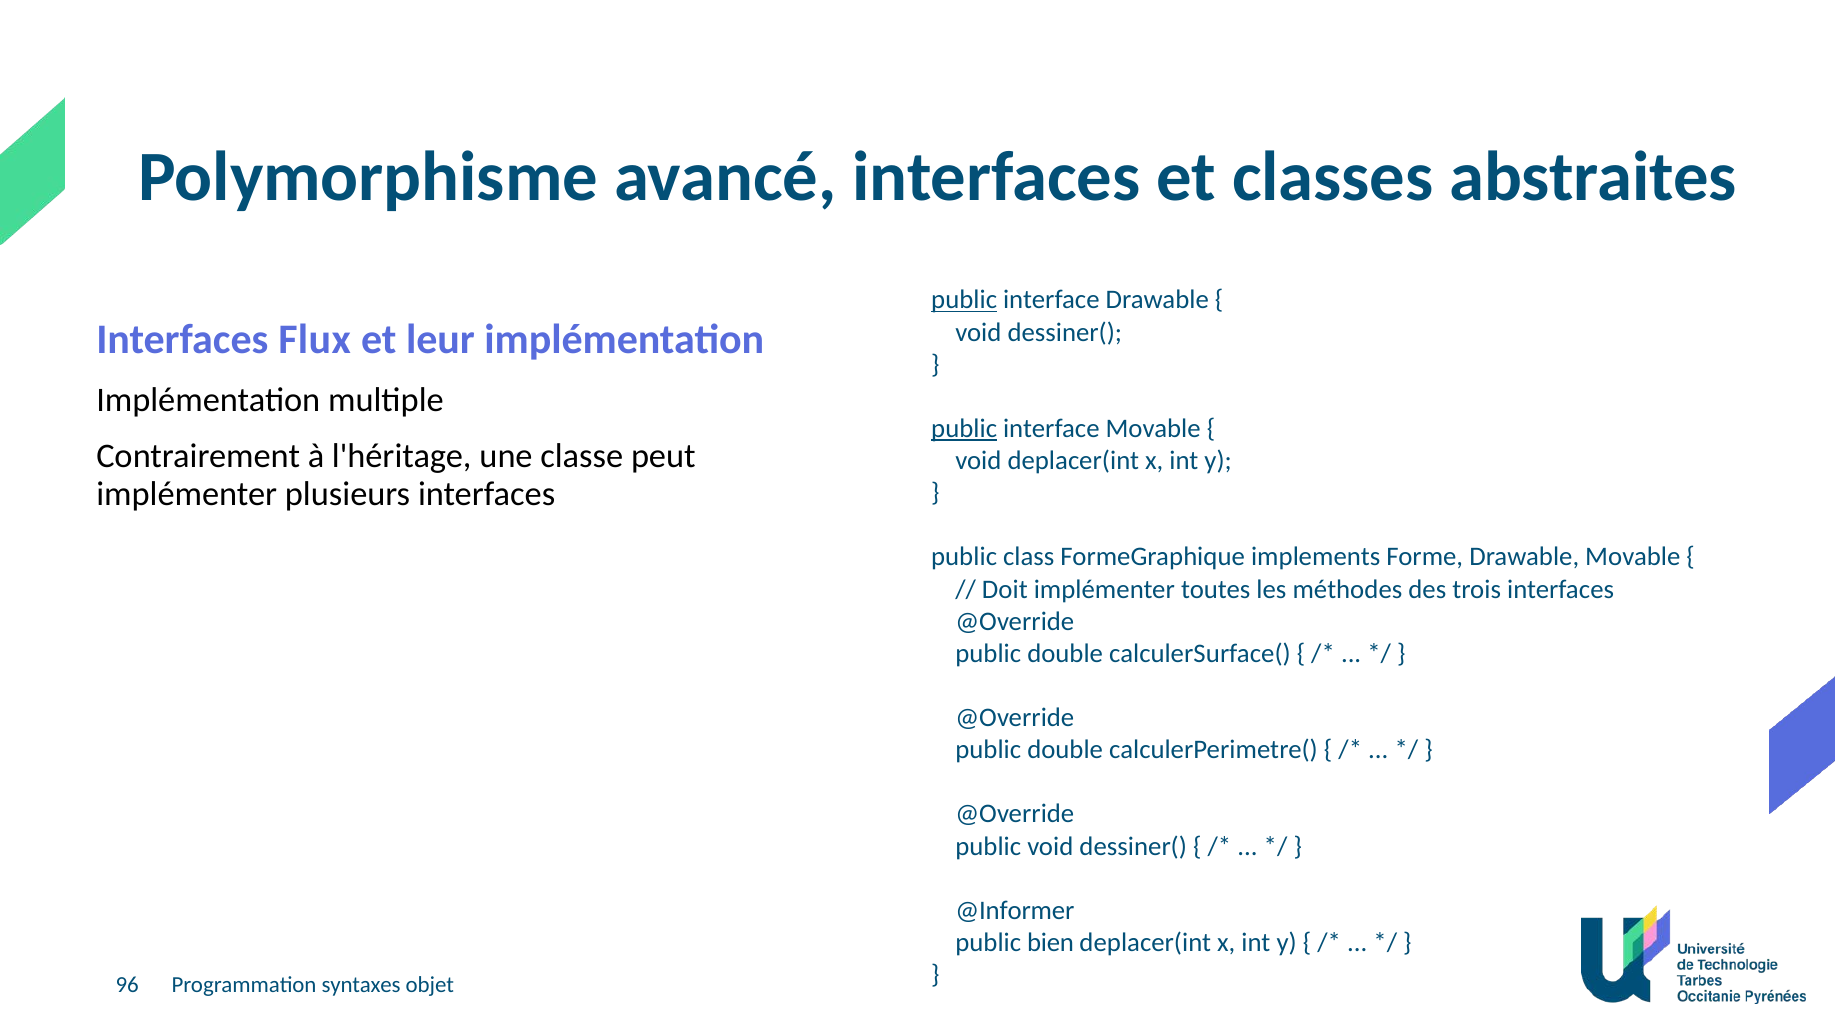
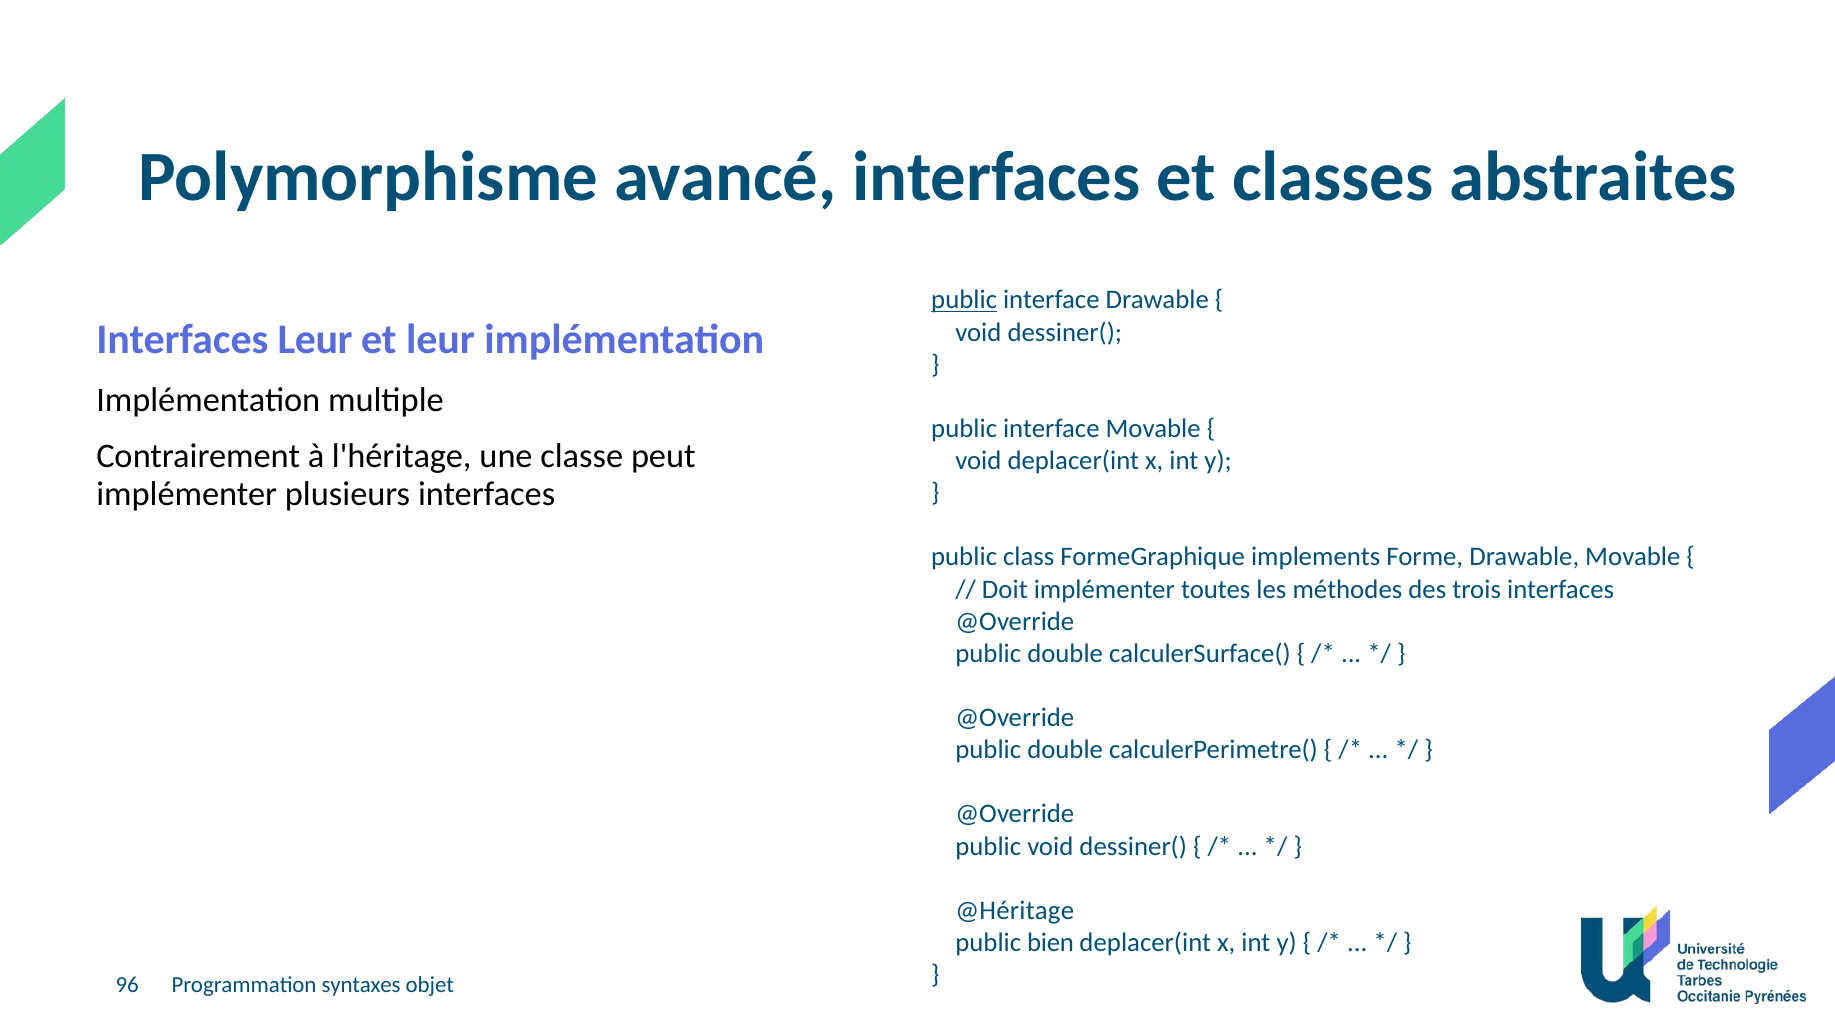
Interfaces Flux: Flux -> Leur (315, 340)
public underline: present -> none (964, 429)
@Informer: @Informer -> @Héritage (1015, 911)
